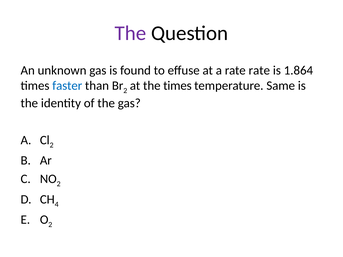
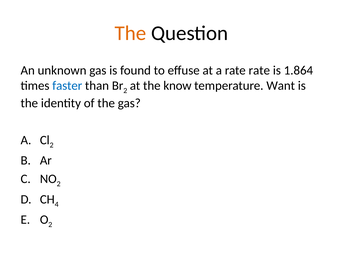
The colour: purple -> orange (130, 33)
the times: times -> know (177, 86)
Same: Same -> Want (281, 86)
